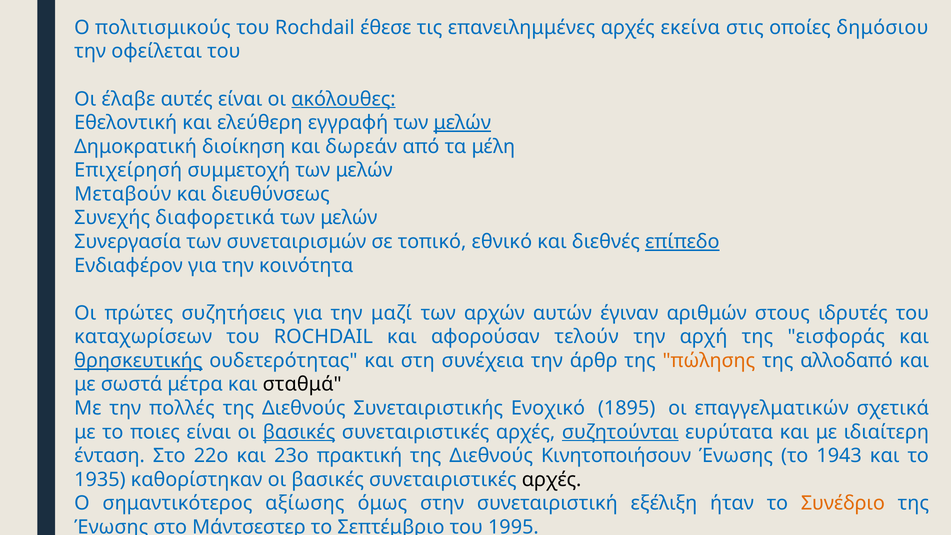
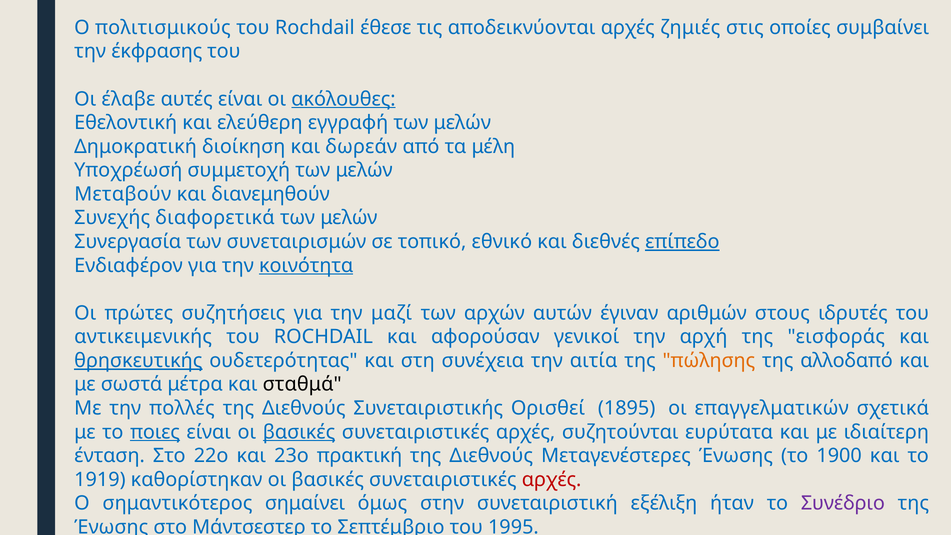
επανειλημμένες: επανειλημμένες -> αποδεικνύονται (522, 28)
εκείνα: εκείνα -> ζημιές (690, 28)
δημόσιου: δημόσιου -> συμβαίνει (883, 28)
οφείλεται: οφείλεται -> έκφρασης (157, 51)
μελών underline: present -> none (462, 123)
Επιχείρησή: Επιχείρησή -> Υποχρέωσή (128, 170)
διευθύνσεως: διευθύνσεως -> διανεμηθούν (271, 194)
κοινότητα underline: none -> present (306, 265)
καταχωρίσεων: καταχωρίσεων -> αντικειμενικής (143, 337)
τελούν: τελούν -> γενικοί (587, 337)
άρθρ: άρθρ -> αιτία (594, 361)
Ενοχικό: Ενοχικό -> Ορισθεί (548, 408)
ποιες underline: none -> present (155, 432)
συζητούνται underline: present -> none (620, 432)
Κινητοποιήσουν: Κινητοποιήσουν -> Μεταγενέστερες (616, 456)
1943: 1943 -> 1900 (839, 456)
1935: 1935 -> 1919 (100, 480)
αρχές colour: black -> red (552, 480)
αξίωσης: αξίωσης -> σημαίνει (305, 503)
Συνέδριο colour: orange -> purple (843, 503)
